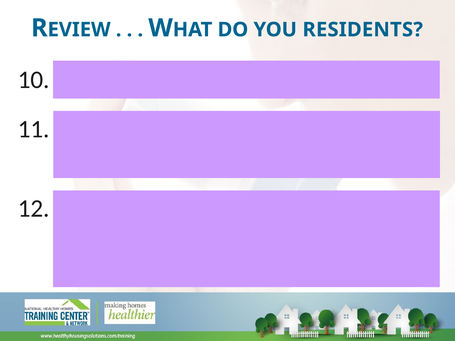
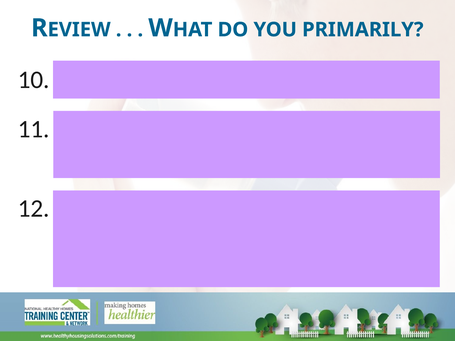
RESIDENTS: RESIDENTS -> PRIMARILY (363, 30)
